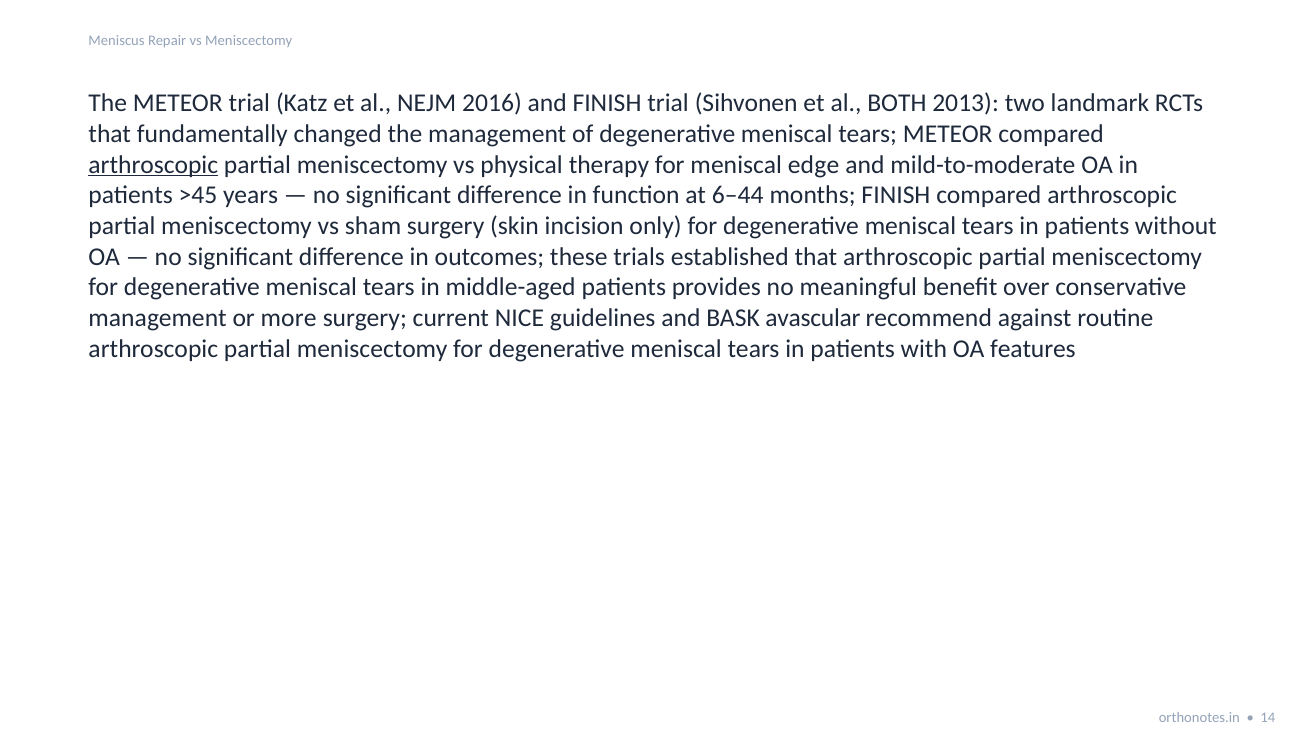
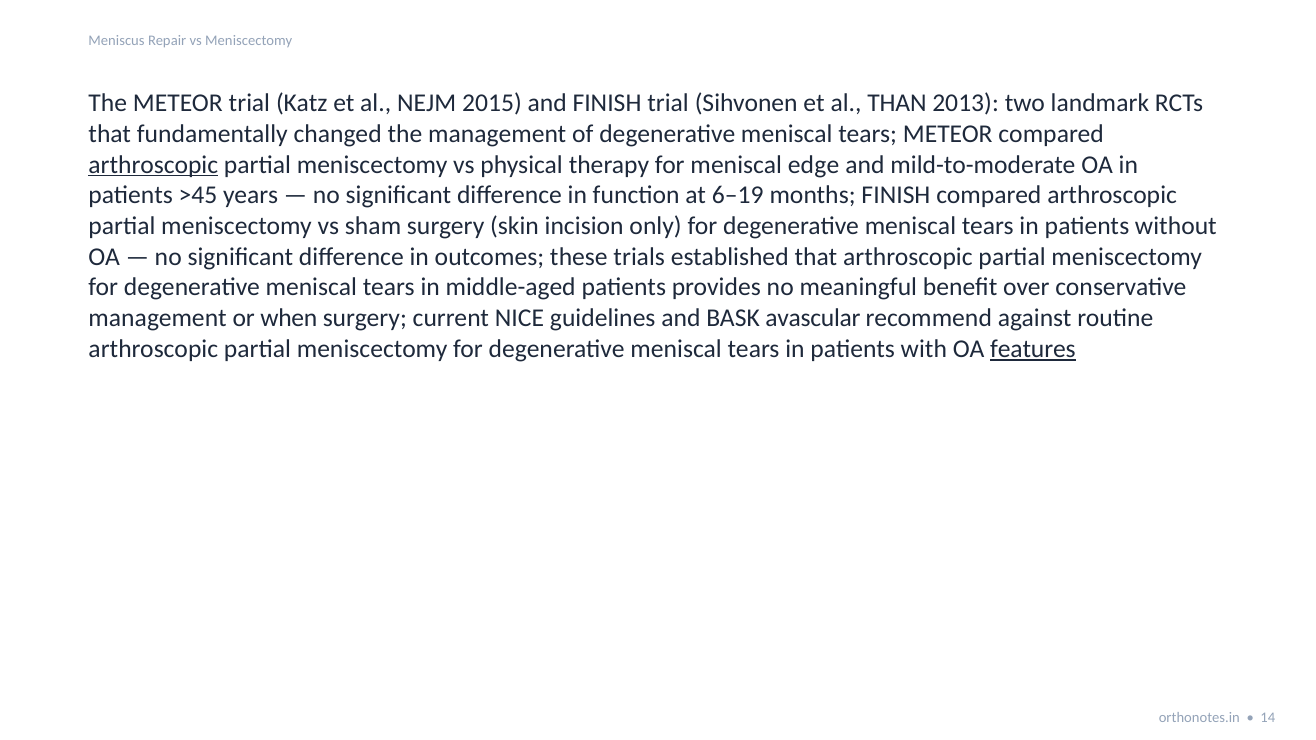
2016: 2016 -> 2015 (492, 103)
BOTH: BOTH -> THAN (897, 103)
6–44: 6–44 -> 6–19 (738, 195)
more: more -> when (289, 318)
features underline: none -> present (1033, 349)
